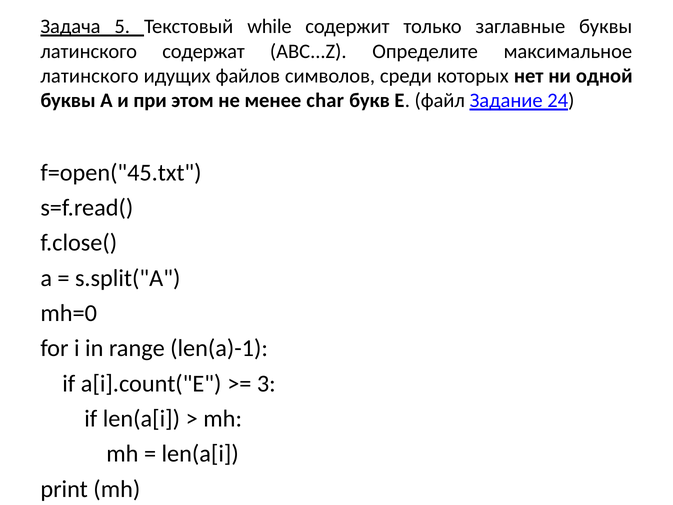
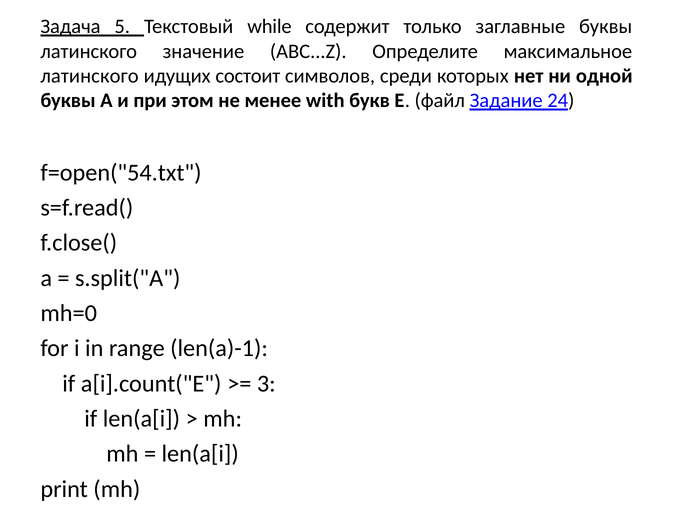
содержат: содержат -> значение (203, 51)
файлов: файлов -> состоит (248, 76)
char: char -> with (325, 101)
f=open("45.txt: f=open("45.txt -> f=open("54.txt (121, 173)
